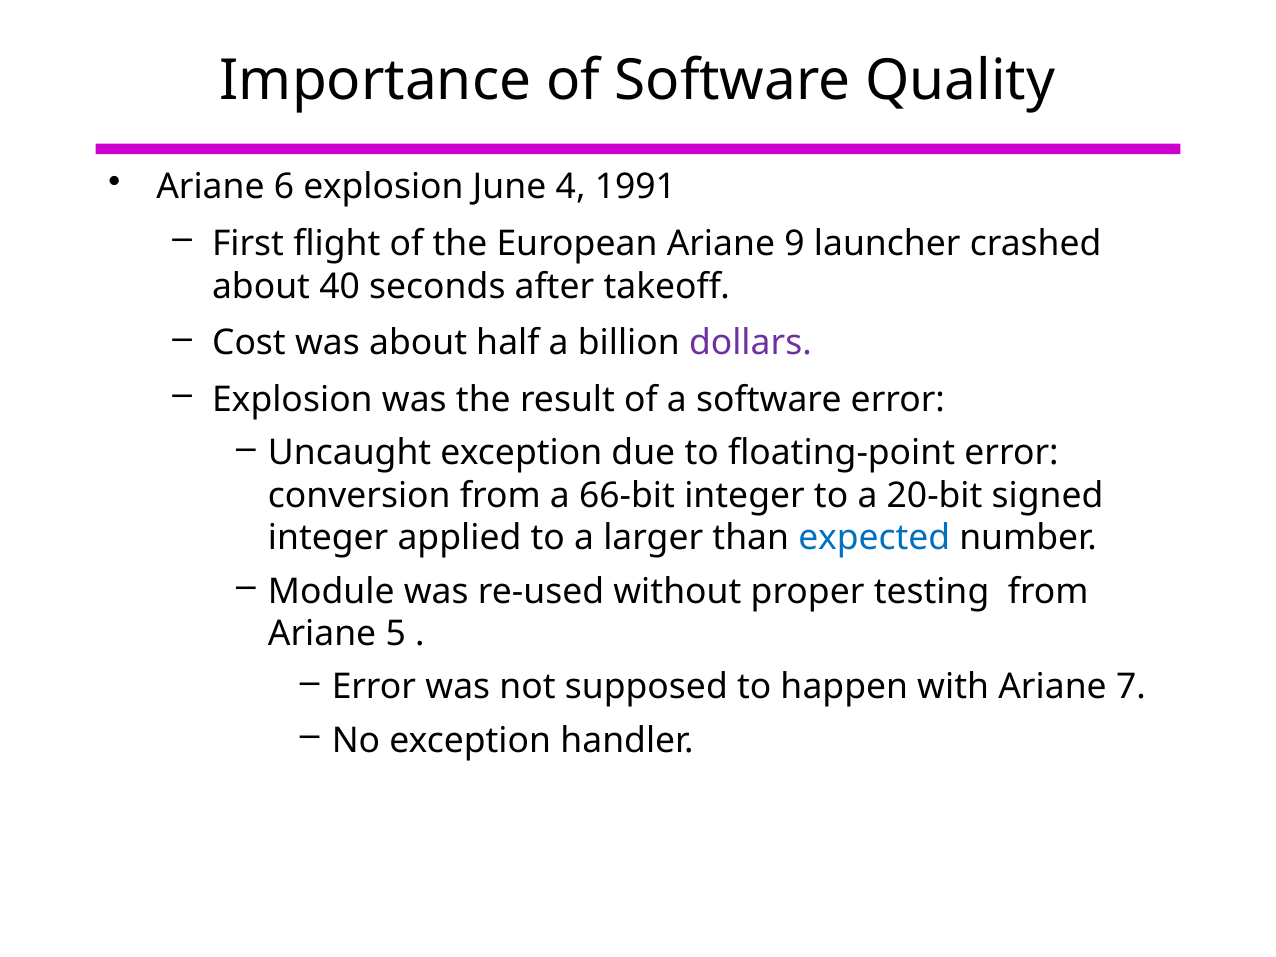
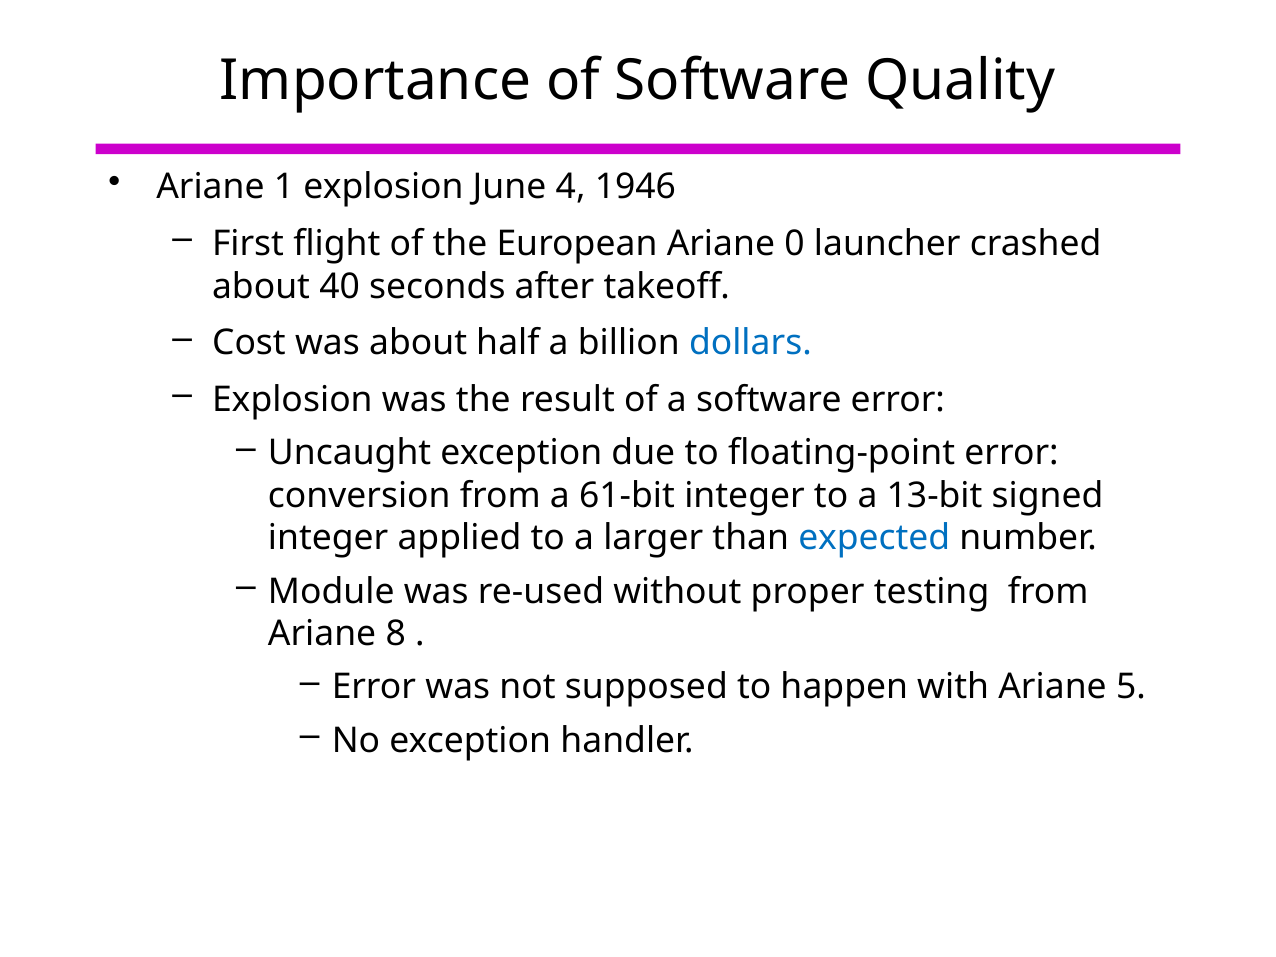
6: 6 -> 1 (284, 187)
1991: 1991 -> 1946 (635, 187)
9: 9 -> 0 (794, 244)
dollars colour: purple -> blue (750, 343)
66-bit: 66-bit -> 61-bit (627, 496)
20-bit: 20-bit -> 13-bit (935, 496)
5: 5 -> 8 (396, 634)
7: 7 -> 5 (1131, 687)
